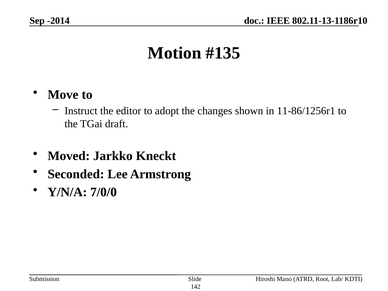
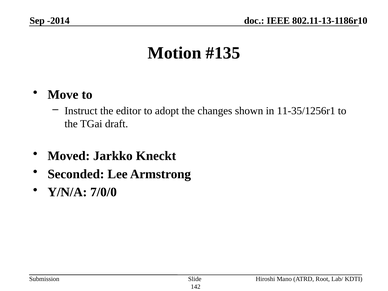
11-86/1256r1: 11-86/1256r1 -> 11-35/1256r1 (306, 111)
